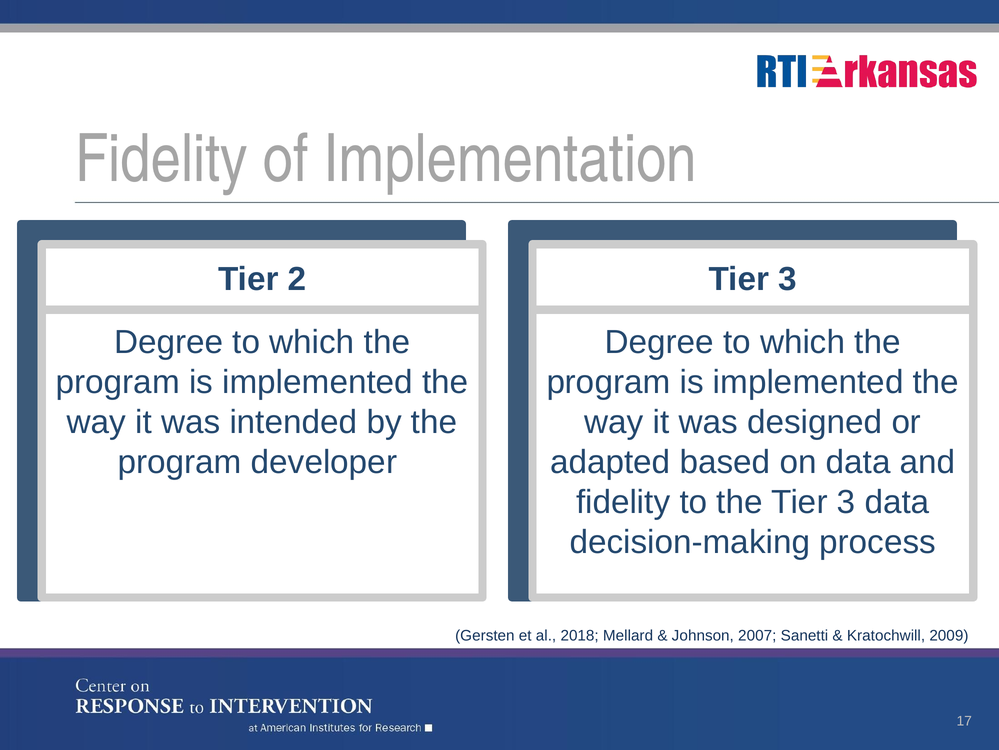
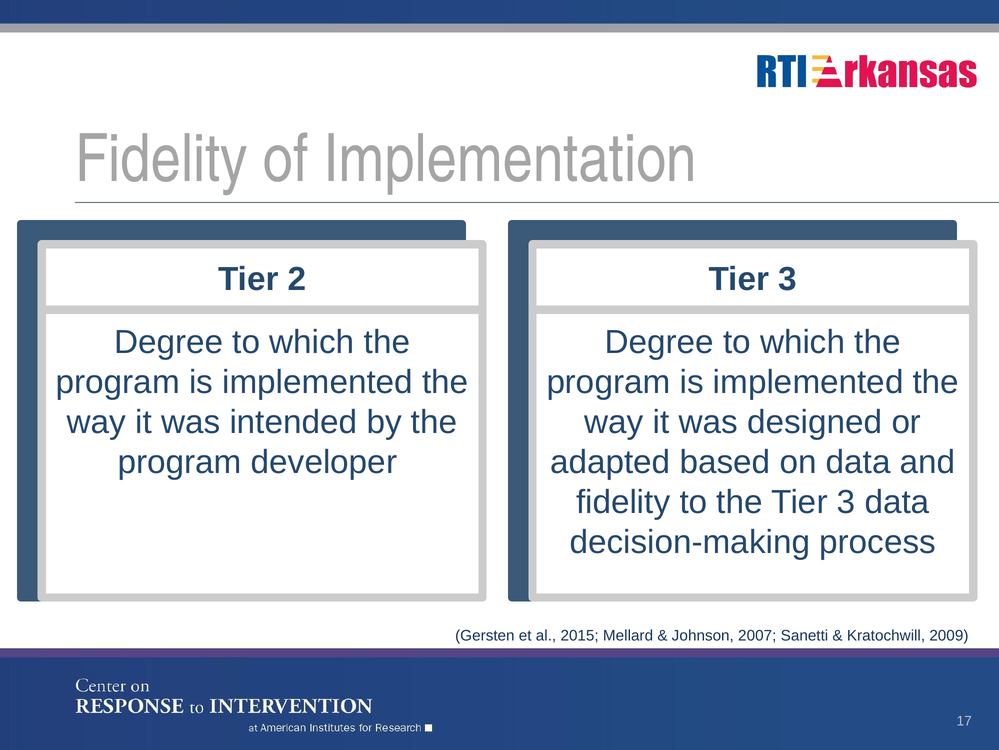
2018: 2018 -> 2015 (580, 635)
